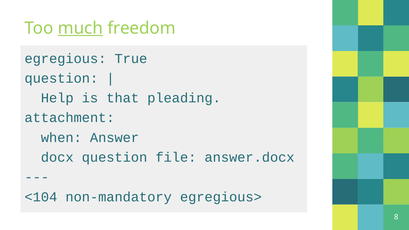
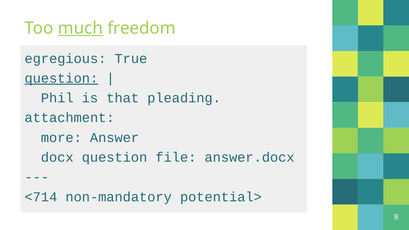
question underline: none -> present (61, 78)
Help: Help -> Phil (57, 98)
when: when -> more (61, 138)
<104: <104 -> <714 (41, 197)
egregious>: egregious> -> potential> (221, 197)
